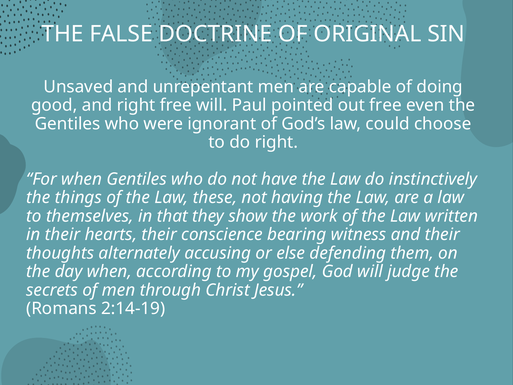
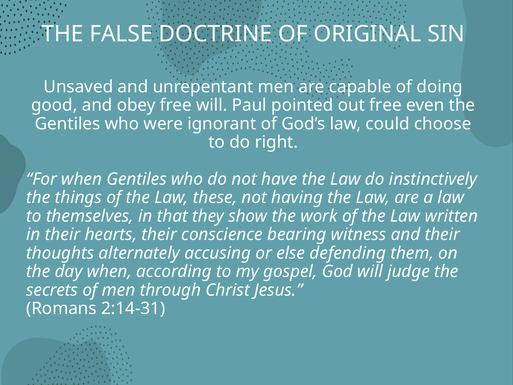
and right: right -> obey (136, 105)
2:14-19: 2:14-19 -> 2:14-31 (133, 308)
